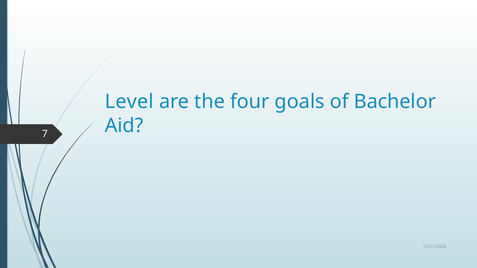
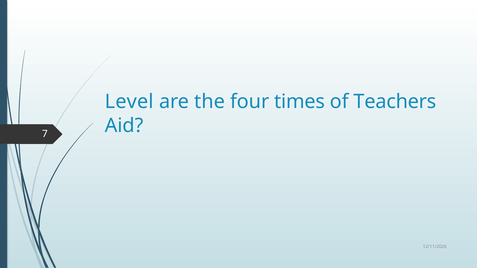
goals: goals -> times (300, 102)
Bachelor: Bachelor -> Teachers (395, 102)
